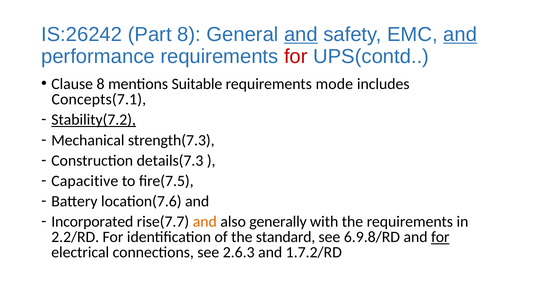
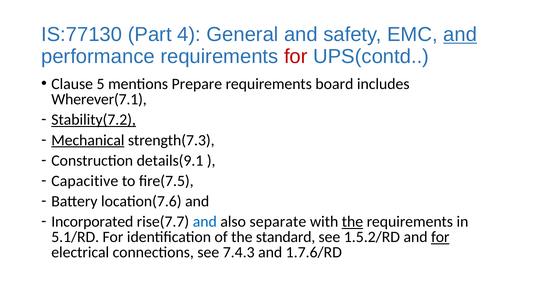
IS:26242: IS:26242 -> IS:77130 (82, 34)
Part 8: 8 -> 4 (189, 34)
and underline: present -> none (301, 34)
Clause 8: 8 -> 5 (101, 84)
Suitable: Suitable -> Prepare (197, 84)
mode: mode -> board (334, 84)
Concepts(7.1: Concepts(7.1 -> Wherever(7.1 (99, 99)
Mechanical underline: none -> present (88, 140)
details(7.3: details(7.3 -> details(9.1 (170, 160)
and colour: orange -> blue (205, 222)
generally: generally -> separate (278, 222)
the underline: none -> present (352, 222)
2.2/RD: 2.2/RD -> 5.1/RD (75, 237)
6.9.8/RD: 6.9.8/RD -> 1.5.2/RD (372, 237)
2.6.3: 2.6.3 -> 7.4.3 (239, 252)
1.7.2/RD: 1.7.2/RD -> 1.7.6/RD (314, 252)
